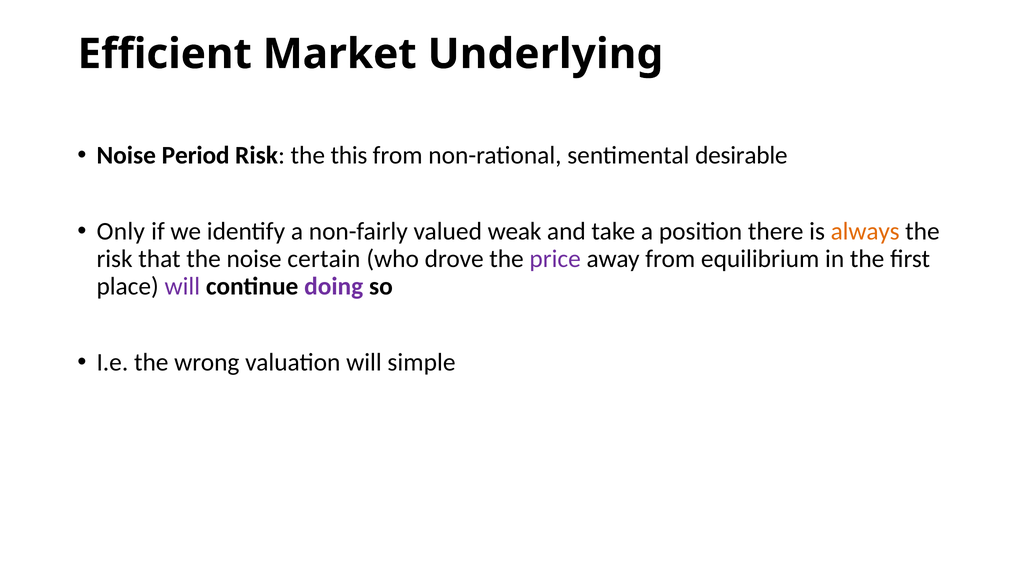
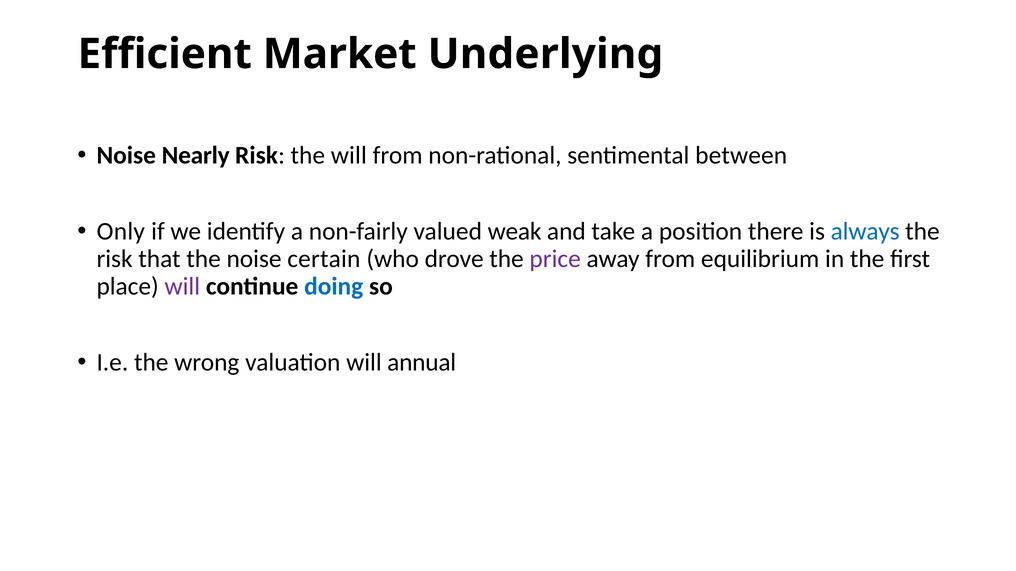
Period: Period -> Nearly (196, 156)
the this: this -> will (349, 156)
desirable: desirable -> between (741, 156)
always colour: orange -> blue (865, 232)
doing colour: purple -> blue (334, 286)
simple: simple -> annual (422, 363)
